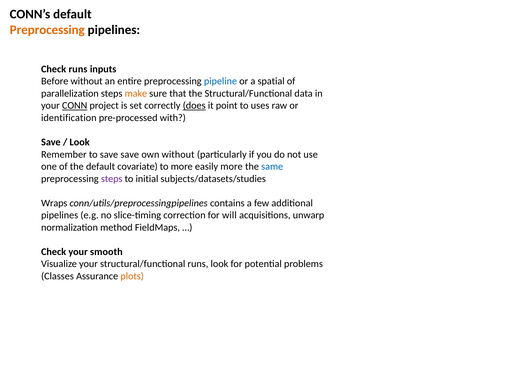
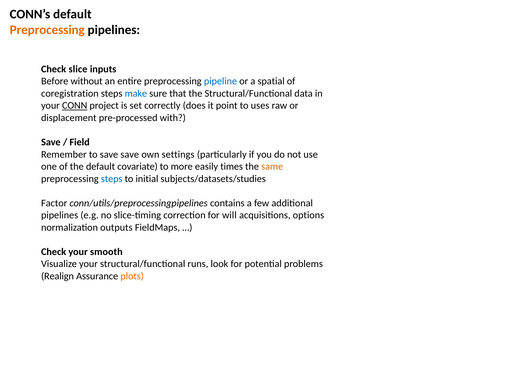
Check runs: runs -> slice (78, 69)
parallelization: parallelization -> coregistration (70, 93)
make colour: orange -> blue (136, 93)
does underline: present -> none (194, 106)
identification: identification -> displacement (69, 118)
Look: Look -> Field (80, 142)
own without: without -> settings (178, 154)
easily more: more -> times (232, 166)
same colour: blue -> orange (272, 166)
steps colour: purple -> blue (112, 179)
Wraps: Wraps -> Factor (54, 203)
unwarp: unwarp -> options (308, 215)
method: method -> outputs (116, 227)
Classes: Classes -> Realign (58, 276)
